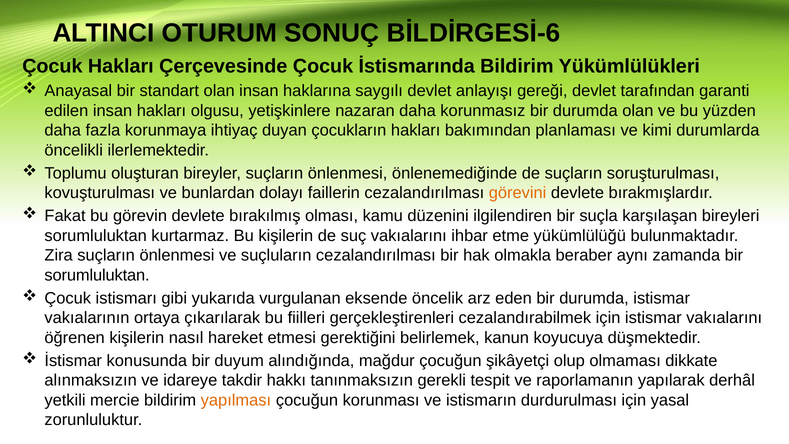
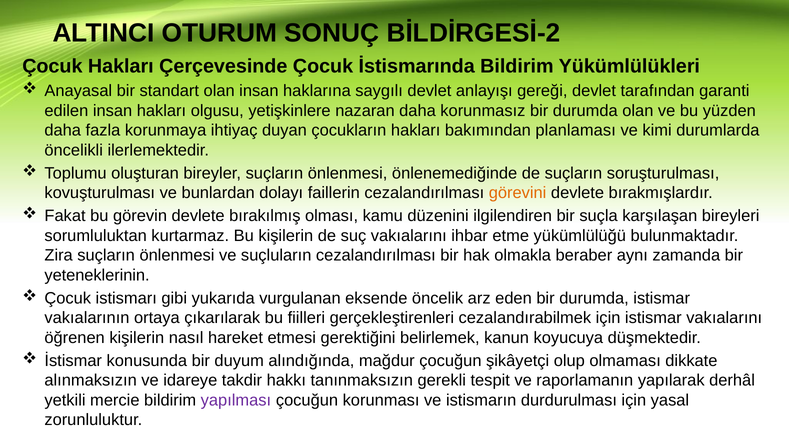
BİLDİRGESİ-6: BİLDİRGESİ-6 -> BİLDİRGESİ-2 (474, 33)
sorumluluktan: sorumluluktan -> yeteneklerinin (97, 275)
yapılması colour: orange -> purple (236, 400)
